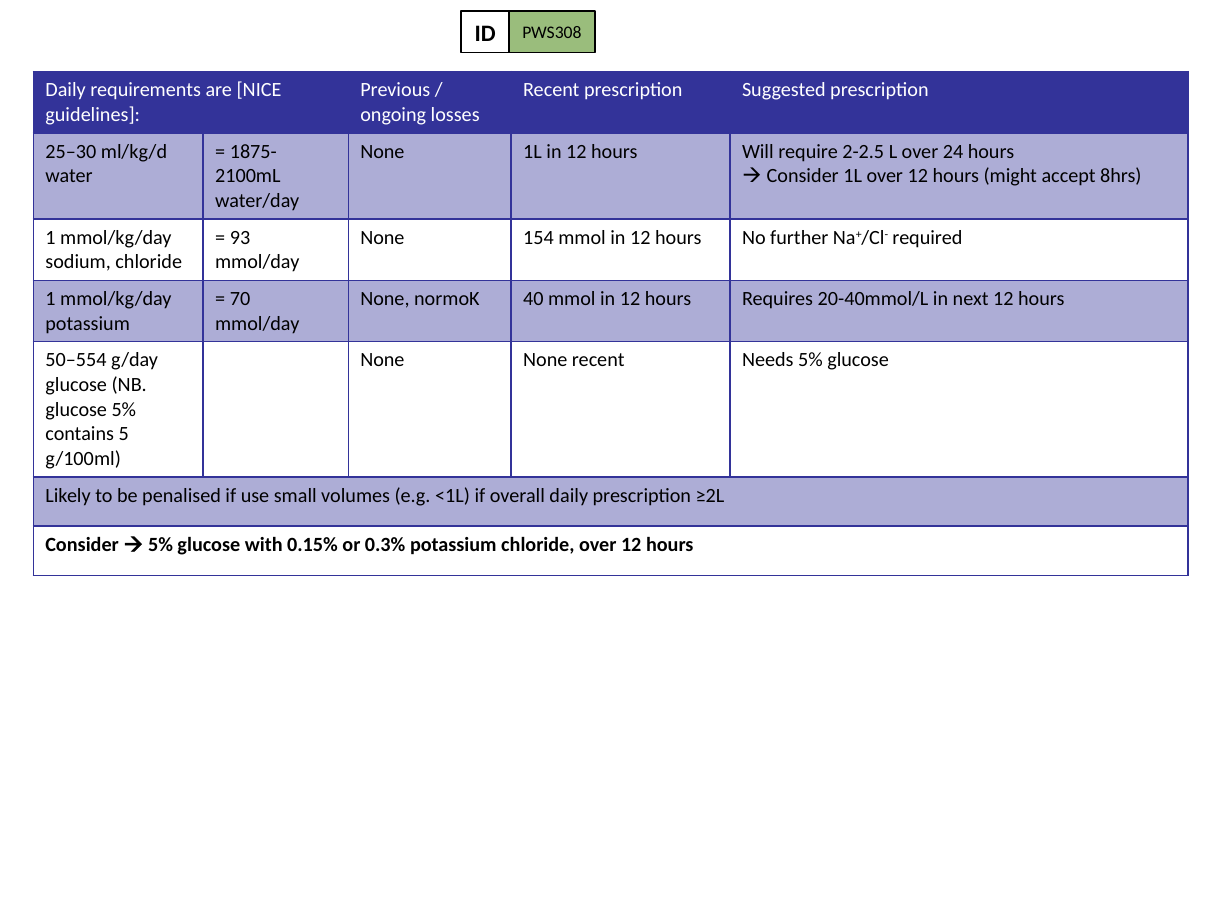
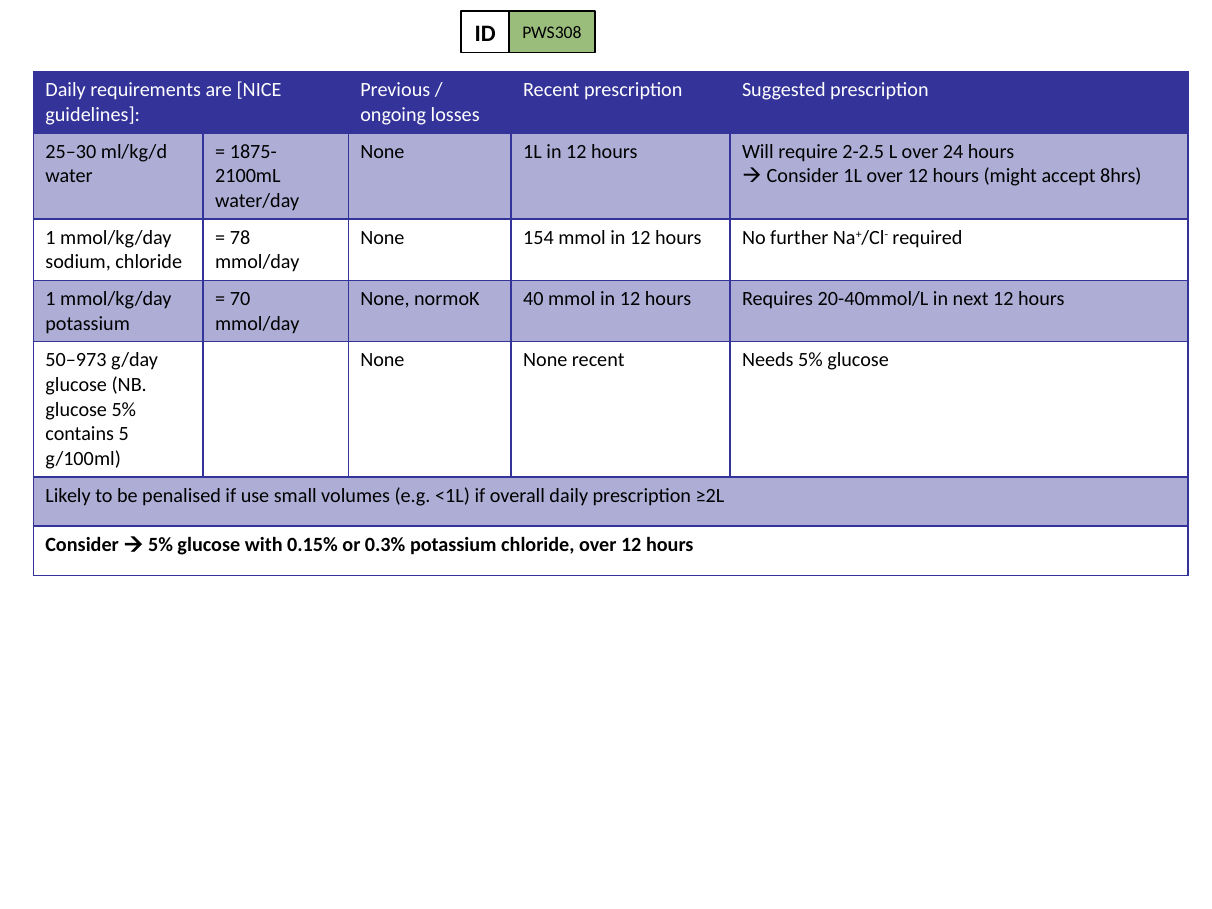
93: 93 -> 78 (240, 238)
50–554: 50–554 -> 50–973 (76, 360)
